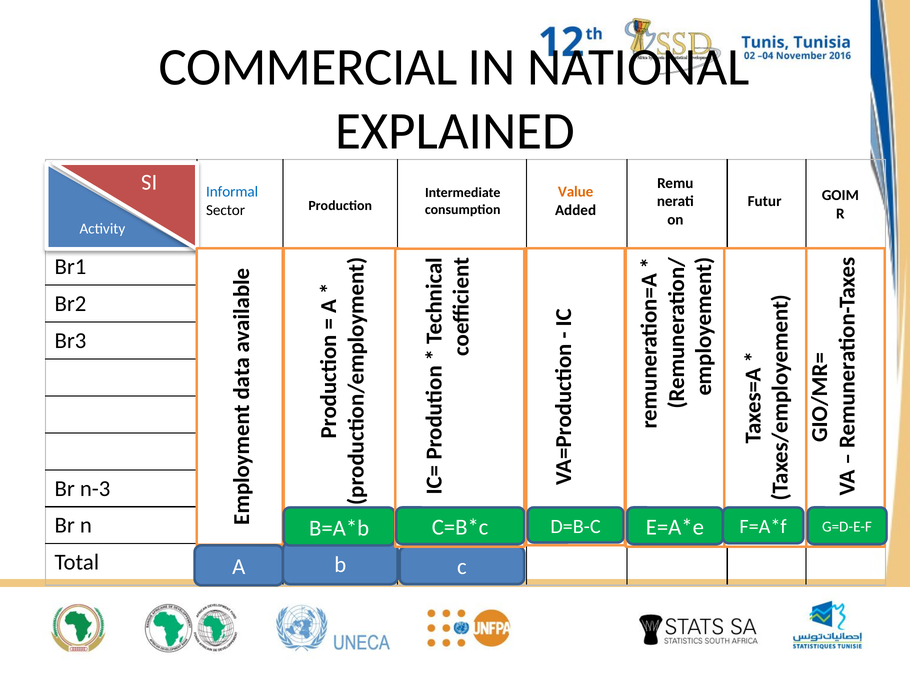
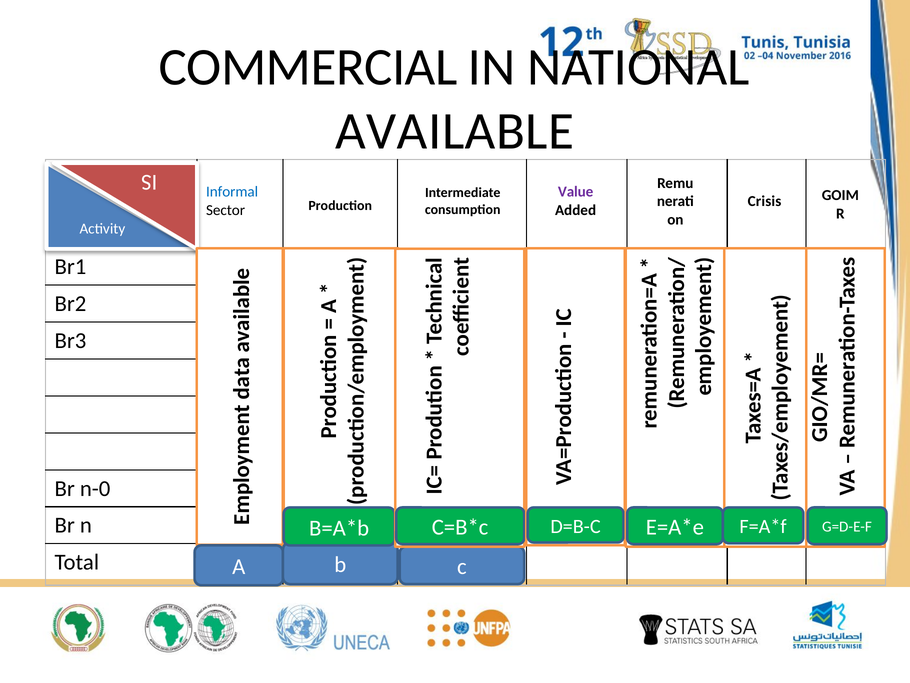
EXPLAINED: EXPLAINED -> AVAILABLE (455, 131)
Value colour: orange -> purple (576, 192)
Futur: Futur -> Crisis (765, 201)
n-3: n-3 -> n-0 (95, 488)
